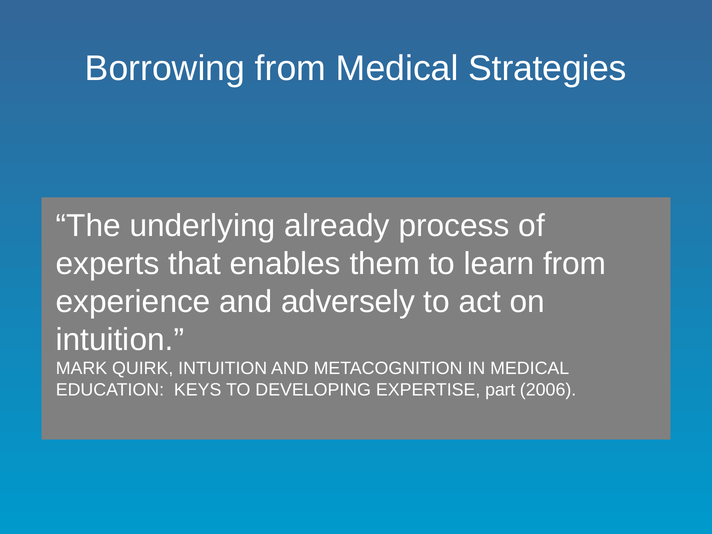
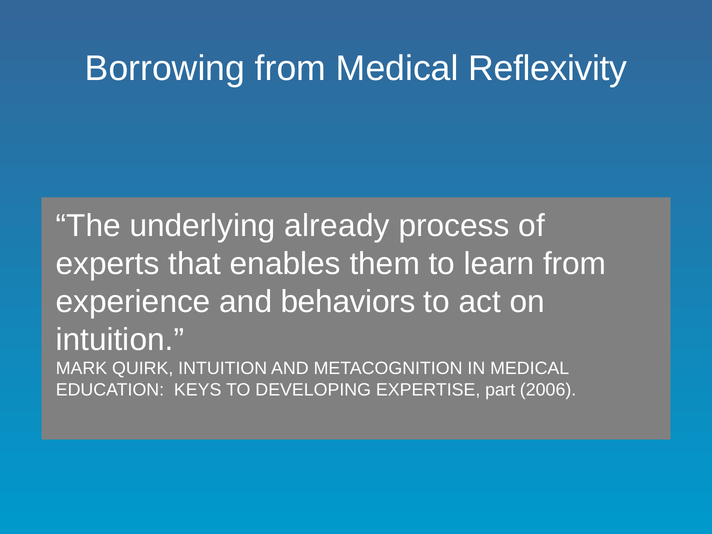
Strategies: Strategies -> Reflexivity (548, 68)
adversely: adversely -> behaviors (348, 302)
